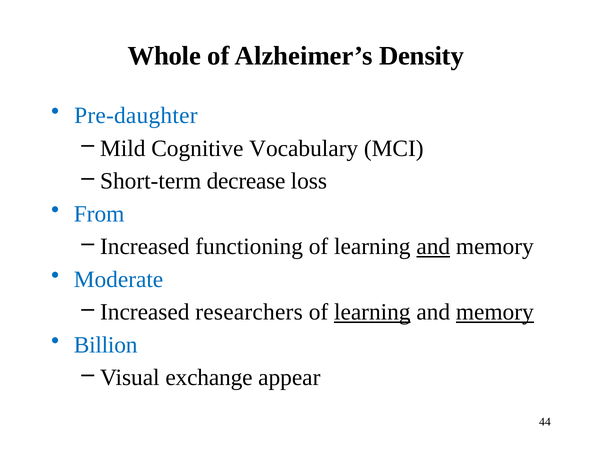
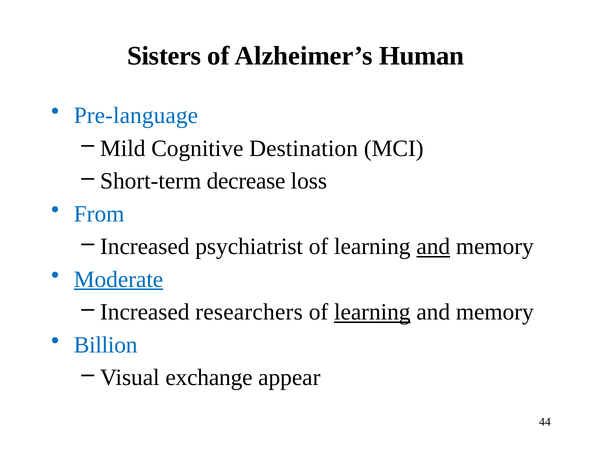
Whole: Whole -> Sisters (164, 56)
Density: Density -> Human (422, 56)
Pre-daughter: Pre-daughter -> Pre-language (136, 116)
Vocabulary: Vocabulary -> Destination (304, 148)
functioning: functioning -> psychiatrist (249, 247)
Moderate underline: none -> present (118, 280)
memory underline: present -> none (495, 312)
